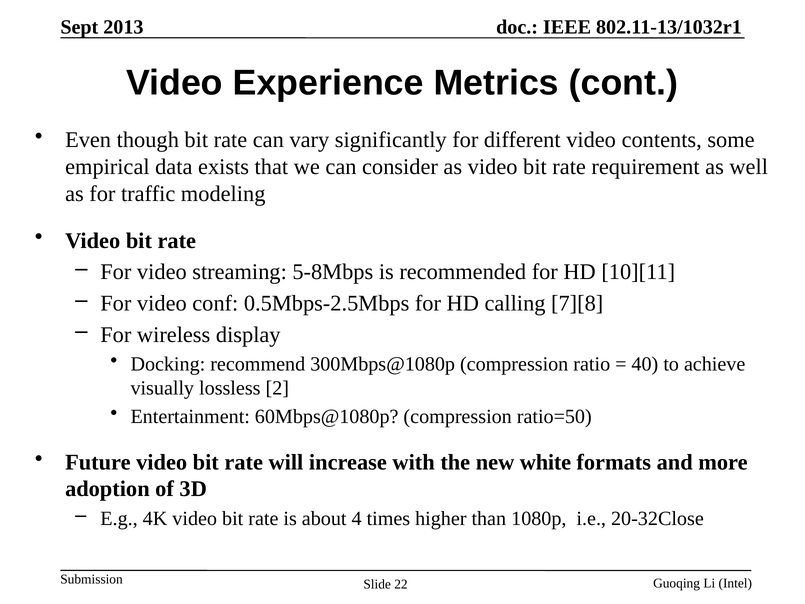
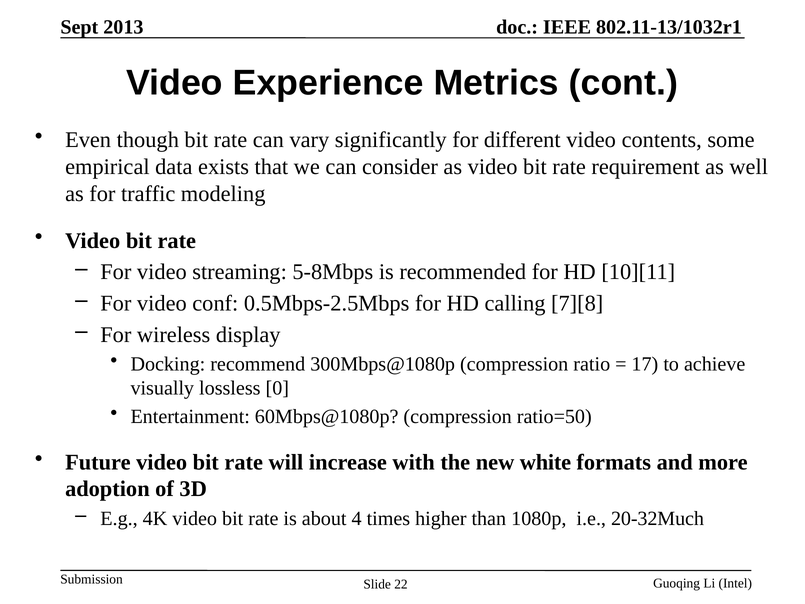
40: 40 -> 17 (645, 364)
2: 2 -> 0 (277, 388)
20-32Close: 20-32Close -> 20-32Much (657, 518)
